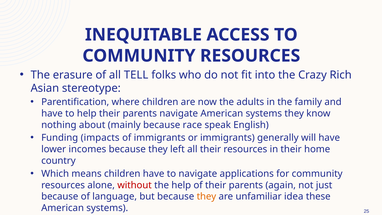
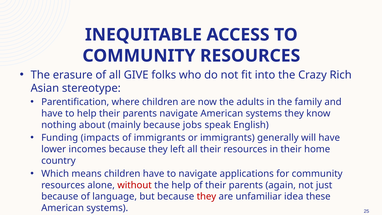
TELL: TELL -> GIVE (136, 75)
race: race -> jobs (192, 125)
they colour: orange -> red (206, 196)
